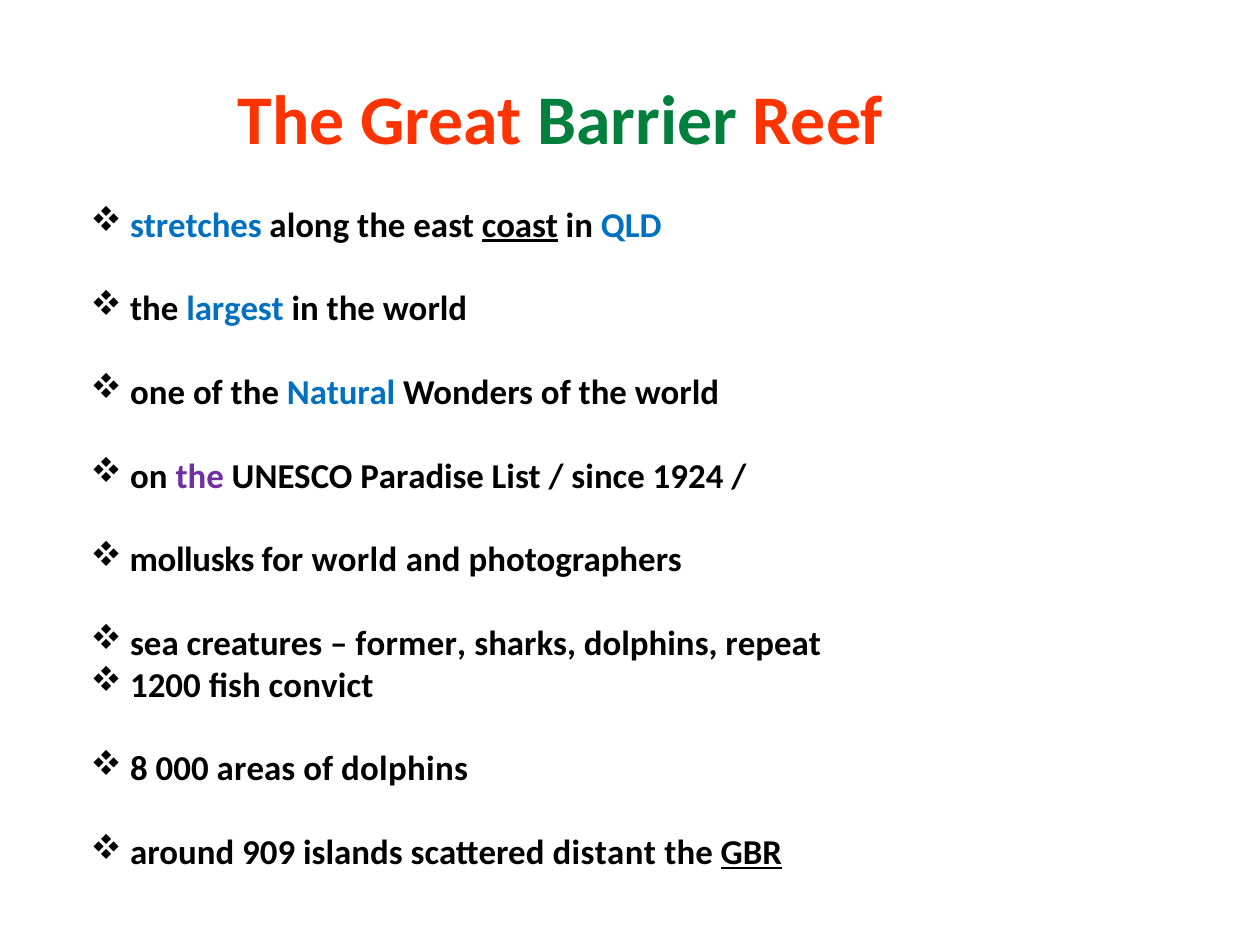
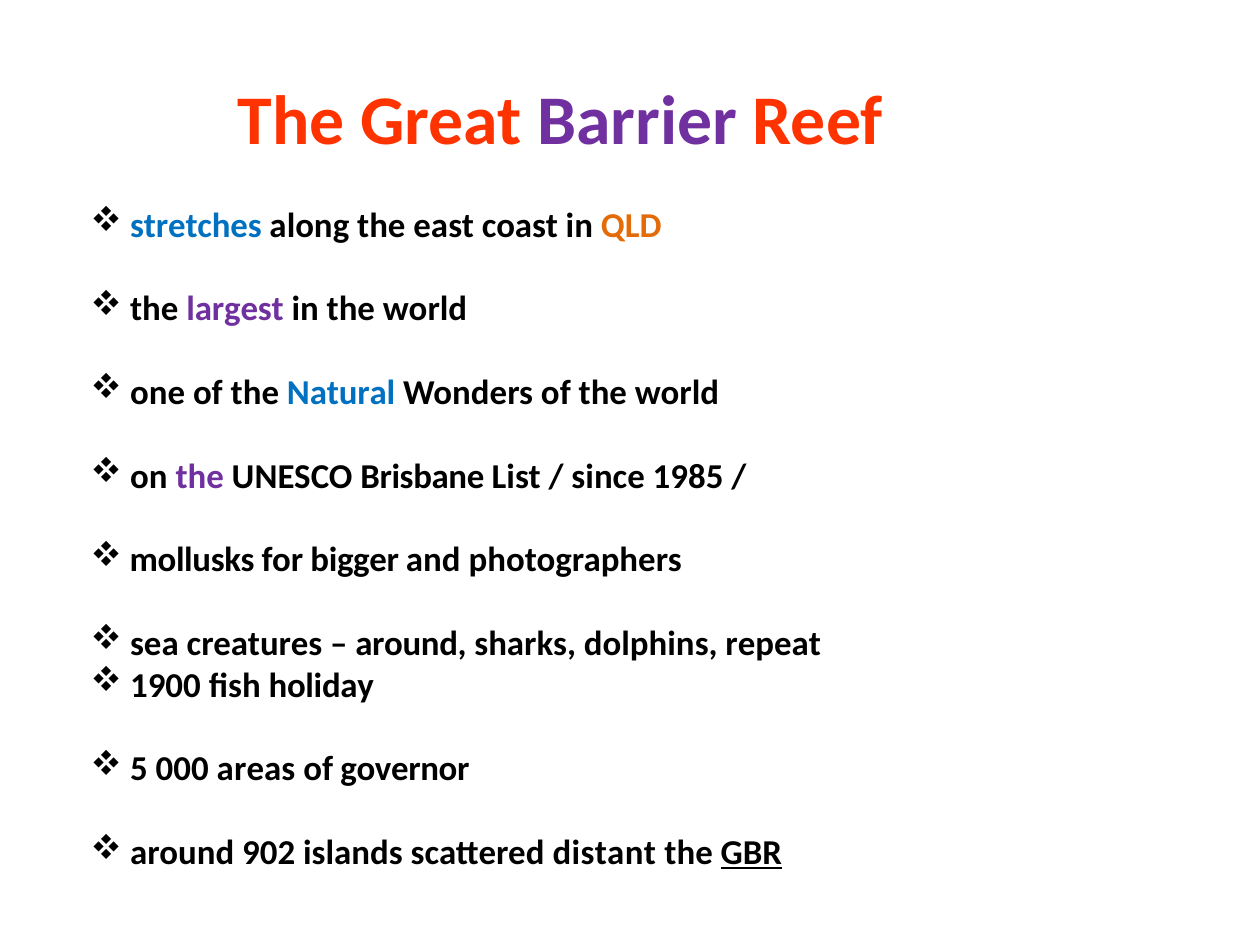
Barrier colour: green -> purple (637, 122)
coast underline: present -> none (520, 226)
QLD colour: blue -> orange (631, 226)
largest colour: blue -> purple (235, 309)
Paradise: Paradise -> Brisbane (422, 477)
1924: 1924 -> 1985 (688, 477)
for world: world -> bigger (355, 560)
former: former -> around (411, 644)
1200: 1200 -> 1900 (165, 686)
convict: convict -> holiday (321, 686)
8: 8 -> 5 (139, 770)
of dolphins: dolphins -> governor (405, 770)
909: 909 -> 902 (269, 853)
